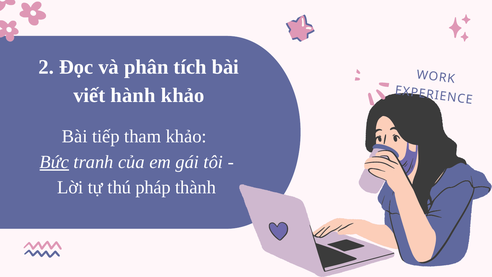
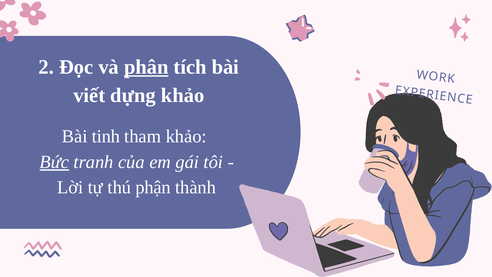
phân underline: none -> present (146, 67)
hành: hành -> dựng (133, 95)
tiếp: tiếp -> tinh (106, 136)
pháp: pháp -> phận (153, 187)
